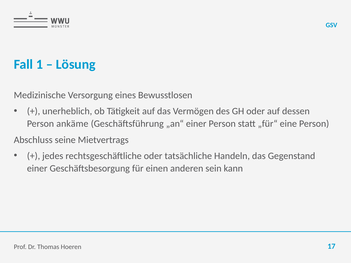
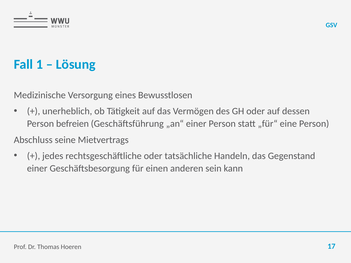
ankäme: ankäme -> befreien (72, 124)
